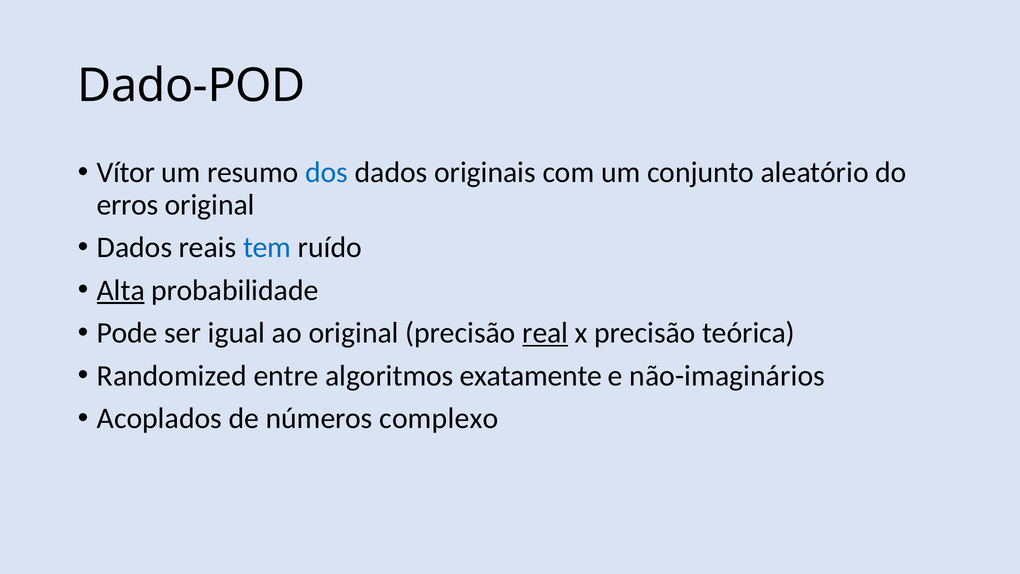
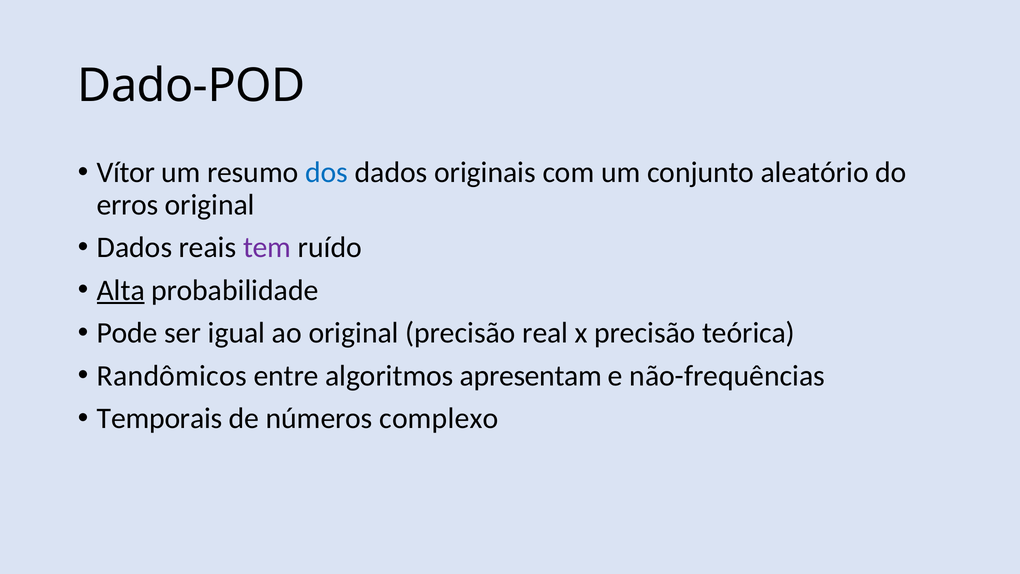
tem colour: blue -> purple (267, 247)
real underline: present -> none (545, 333)
Randomized: Randomized -> Randômicos (172, 376)
exatamente: exatamente -> apresentam (531, 376)
não-imaginários: não-imaginários -> não-frequências (727, 376)
Acoplados: Acoplados -> Temporais (160, 418)
